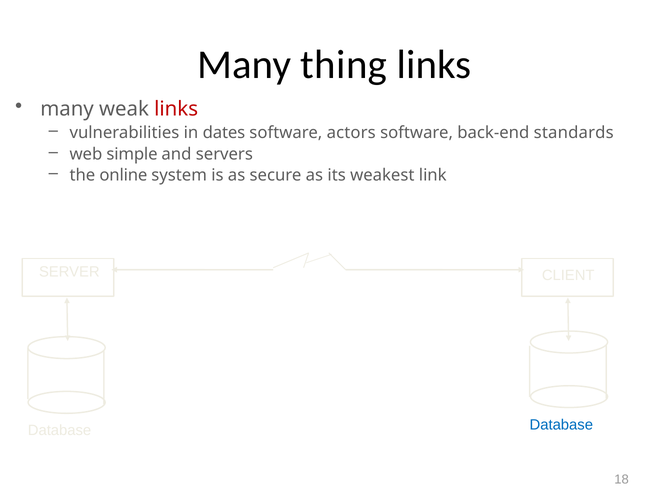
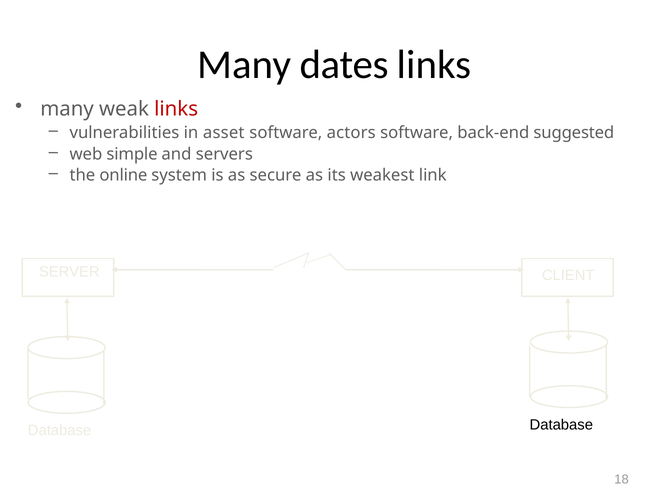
thing: thing -> dates (344, 65)
dates: dates -> asset (224, 132)
standards: standards -> suggested (574, 132)
Database colour: blue -> black (561, 424)
